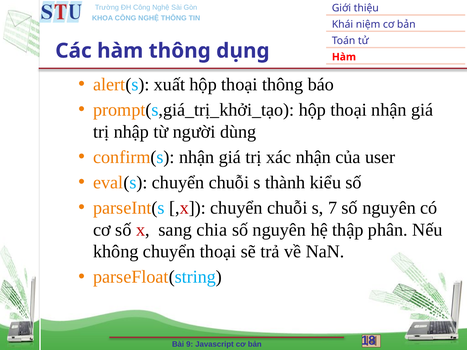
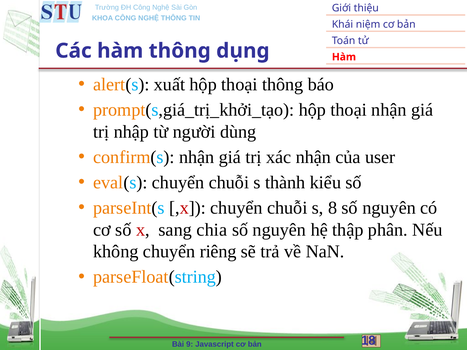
7: 7 -> 8 (333, 208)
chuyển thoại: thoại -> riêng (218, 252)
